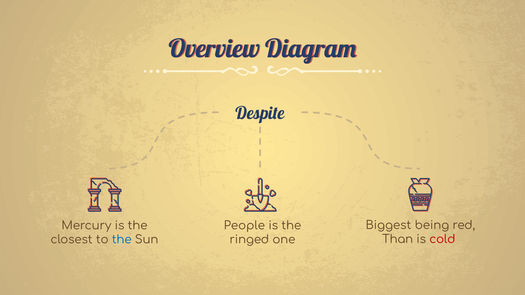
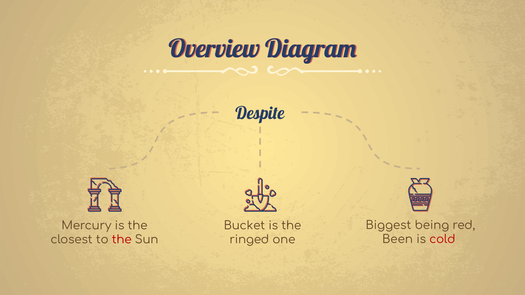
People: People -> Bucket (244, 226)
Than: Than -> Been (398, 240)
the colour: blue -> red (122, 240)
